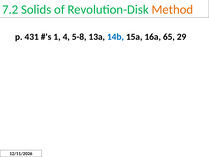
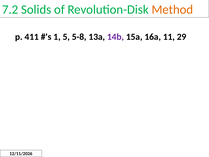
431: 431 -> 411 (32, 37)
4: 4 -> 5 (66, 37)
14b colour: blue -> purple (116, 37)
65: 65 -> 11 (169, 37)
